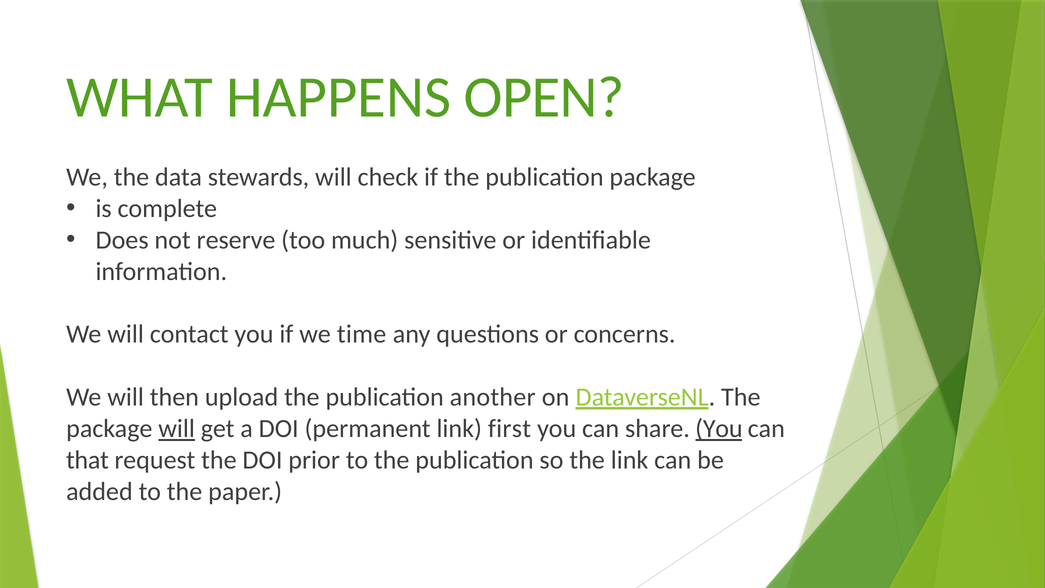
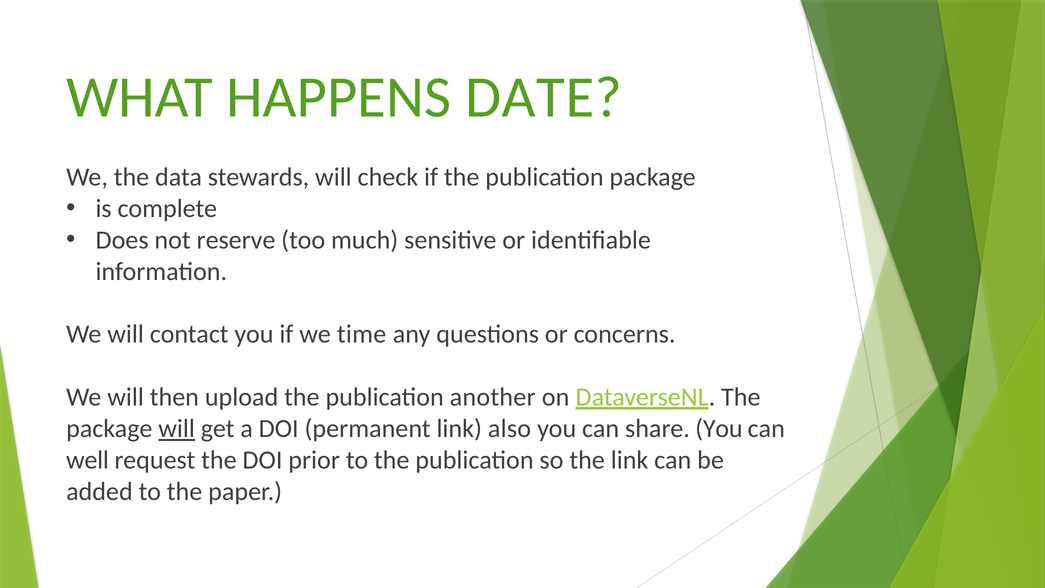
OPEN: OPEN -> DATE (544, 97)
first: first -> also (510, 429)
You underline: present -> none (719, 429)
that: that -> well (87, 460)
